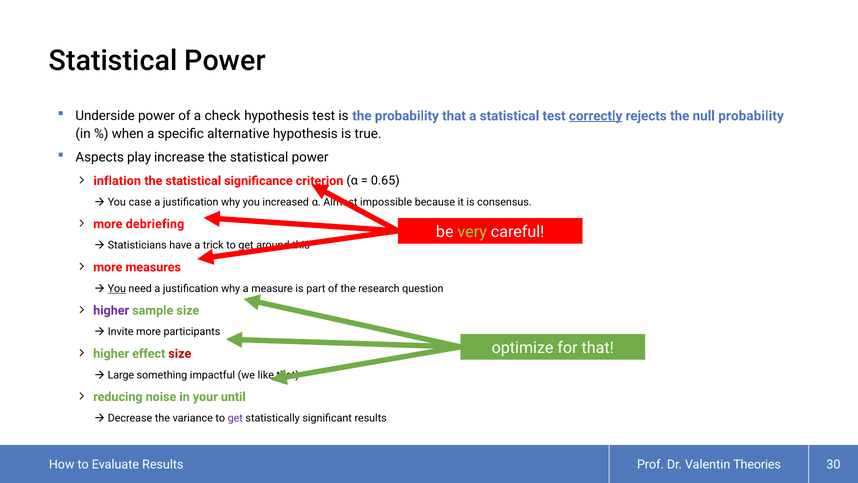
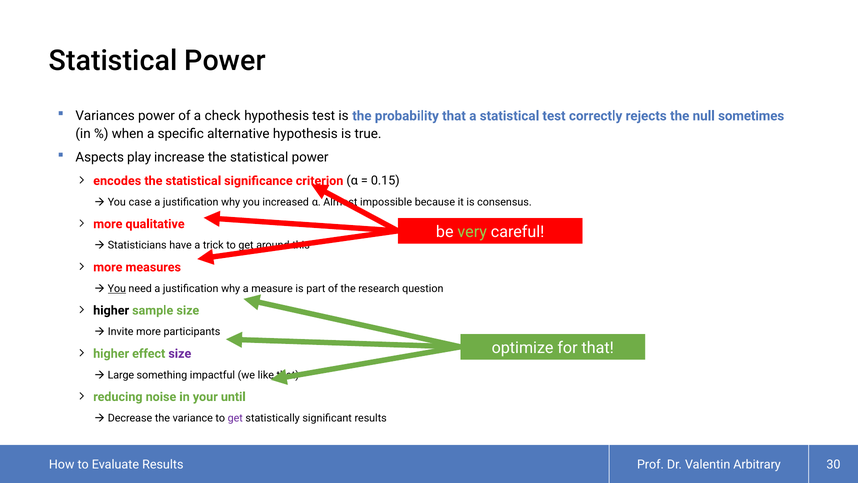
Underside: Underside -> Variances (105, 116)
correctly underline: present -> none (596, 116)
null probability: probability -> sometimes (751, 116)
inflation: inflation -> encodes (117, 181)
0.65: 0.65 -> 0.15 (385, 181)
debriefing: debriefing -> qualitative (155, 224)
higher colour: purple -> black (111, 310)
size colour: red -> purple (180, 353)
Theories: Theories -> Arbitrary (757, 464)
